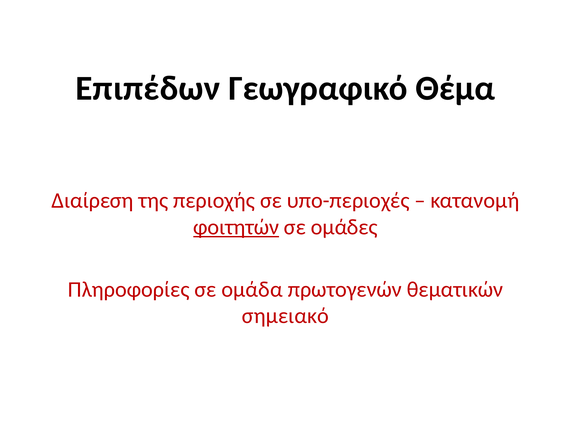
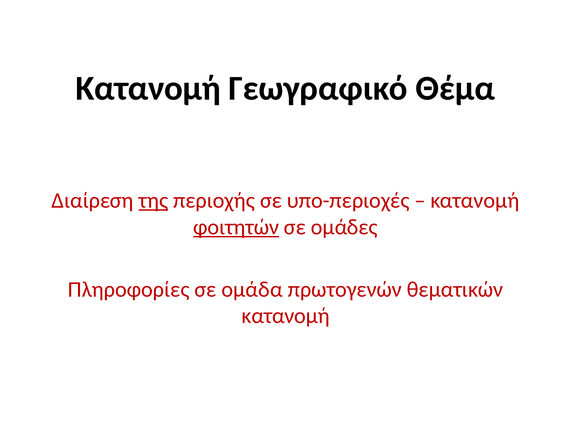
Επιπέδων: Επιπέδων -> Κατανομή (148, 88)
της underline: none -> present (153, 201)
σημειακό: σημειακό -> κατανομή (286, 316)
